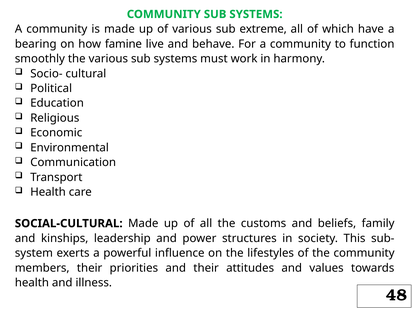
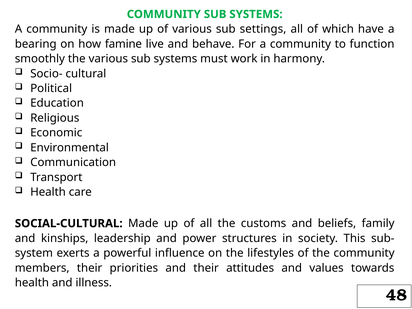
extreme: extreme -> settings (263, 29)
